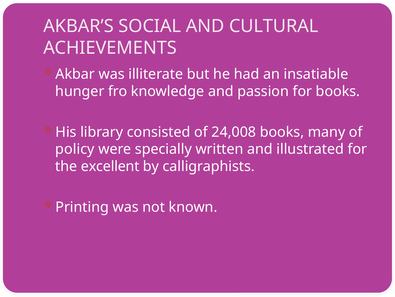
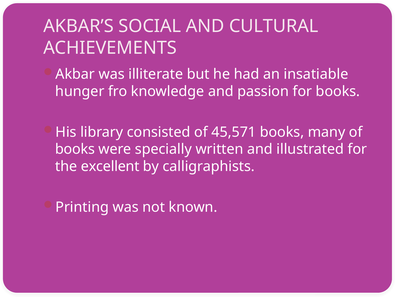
24,008: 24,008 -> 45,571 (234, 132)
policy: policy -> books (75, 149)
